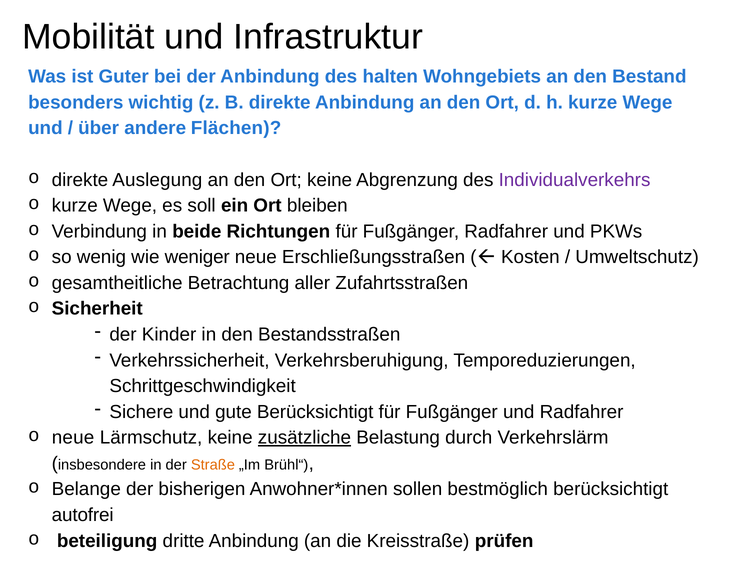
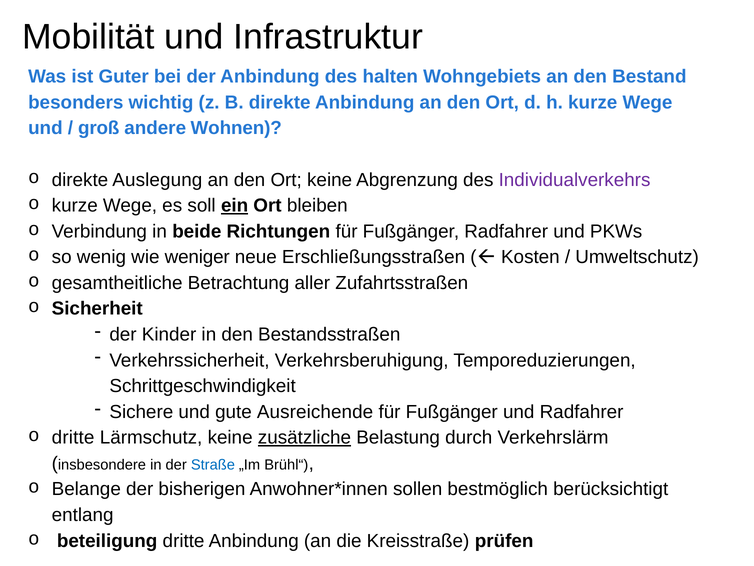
über: über -> groß (99, 128)
Flächen: Flächen -> Wohnen (236, 128)
ein underline: none -> present (235, 205)
gute Berücksichtigt: Berücksichtigt -> Ausreichende (315, 412)
neue: neue -> dritte (73, 437)
Straße colour: orange -> blue (213, 464)
autofrei: autofrei -> entlang (83, 515)
